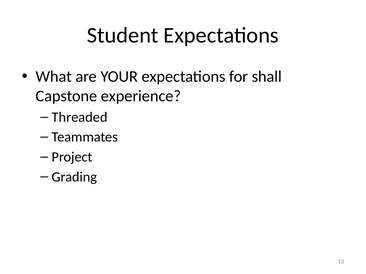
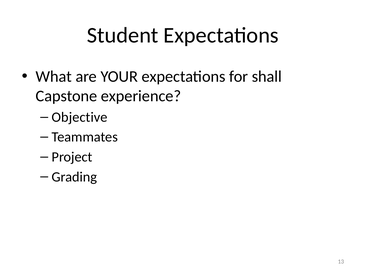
Threaded: Threaded -> Objective (80, 117)
